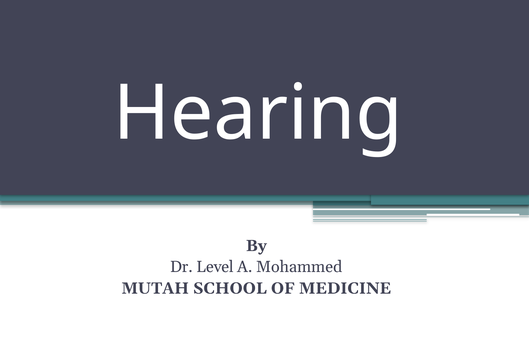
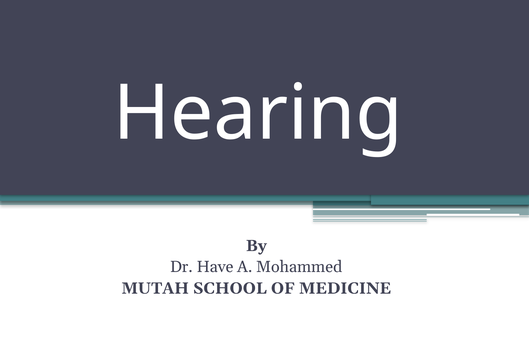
Level: Level -> Have (215, 267)
